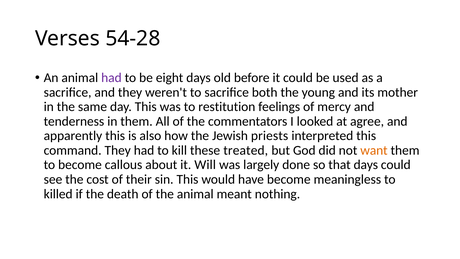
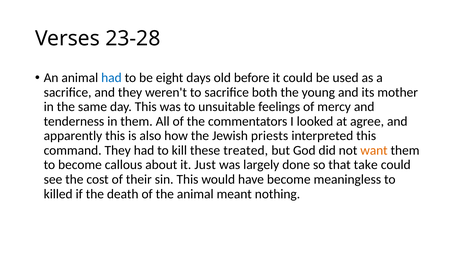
54-28: 54-28 -> 23-28 (133, 39)
had colour: purple -> blue (111, 78)
restitution: restitution -> unsuitable (227, 107)
Will: Will -> Just (205, 165)
that days: days -> take (366, 165)
